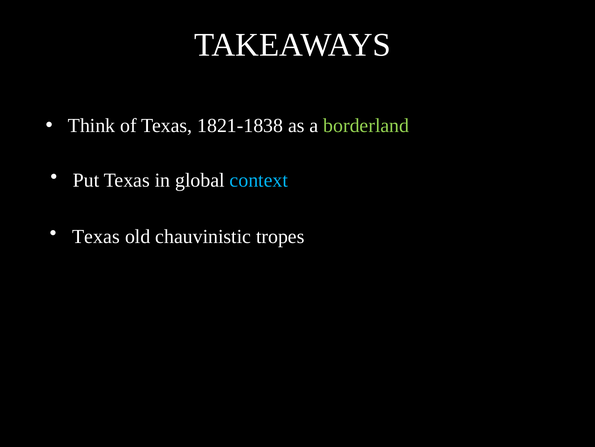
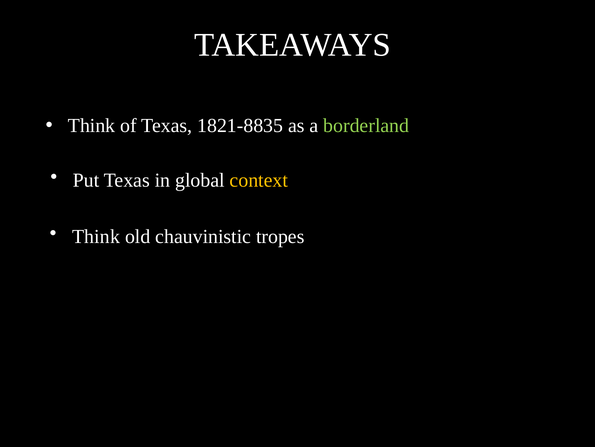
1821-1838: 1821-1838 -> 1821-8835 (240, 125)
context colour: light blue -> yellow (259, 180)
Texas: Texas -> Think (96, 236)
